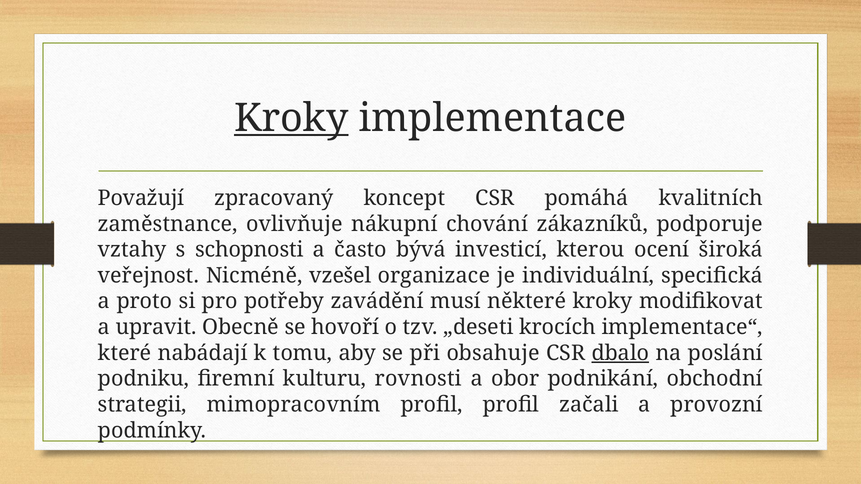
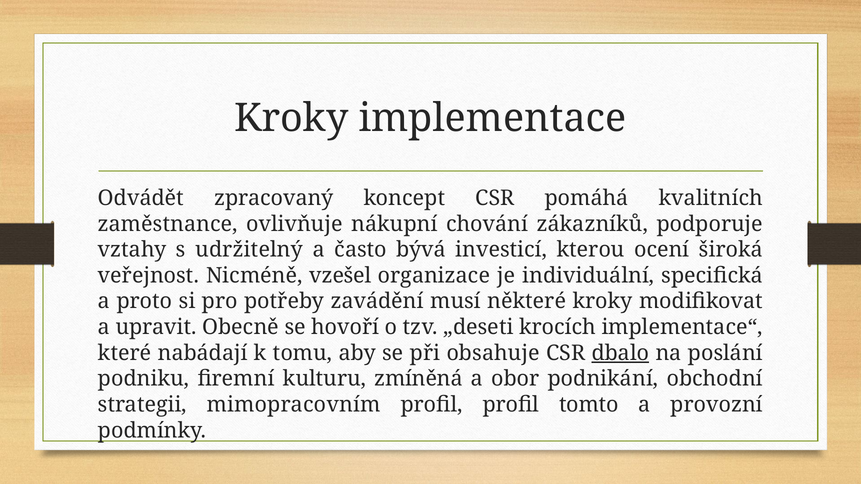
Kroky underline: present -> none (291, 118)
Považují: Považují -> Odvádět (141, 198)
schopnosti: schopnosti -> udržitelný (249, 250)
rovnosti: rovnosti -> zmíněná (419, 379)
začali: začali -> tomto (589, 405)
